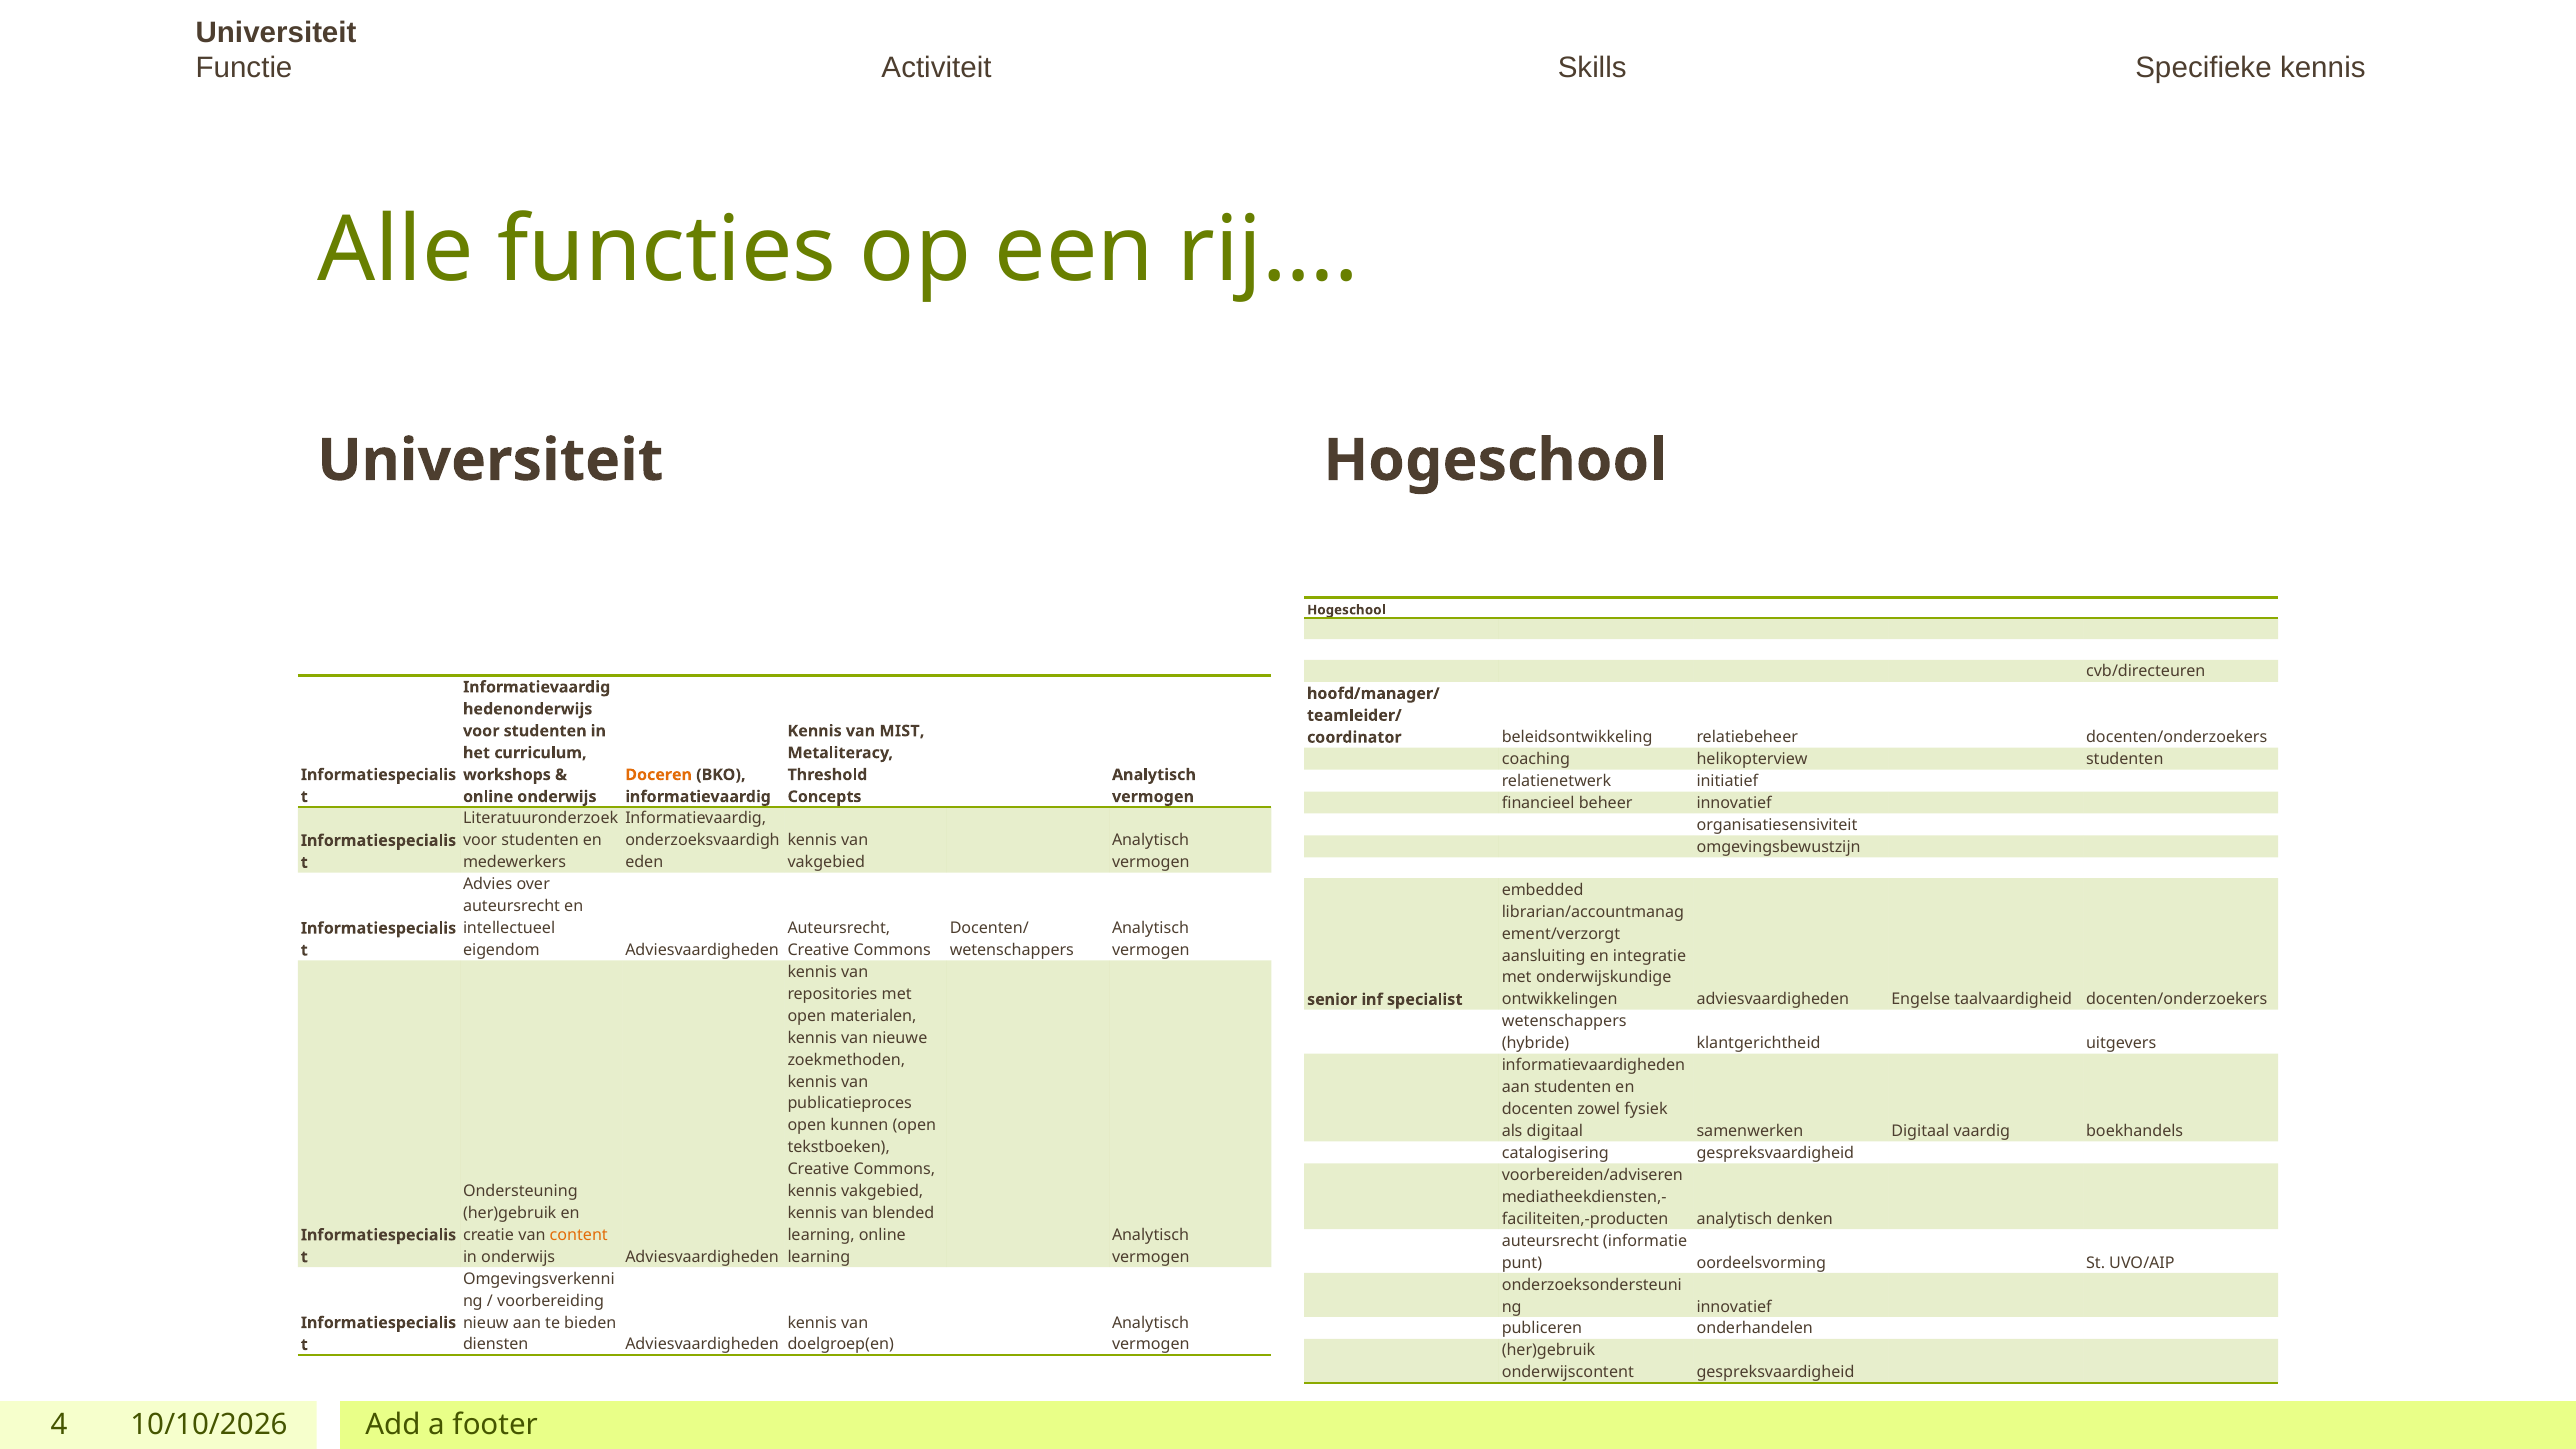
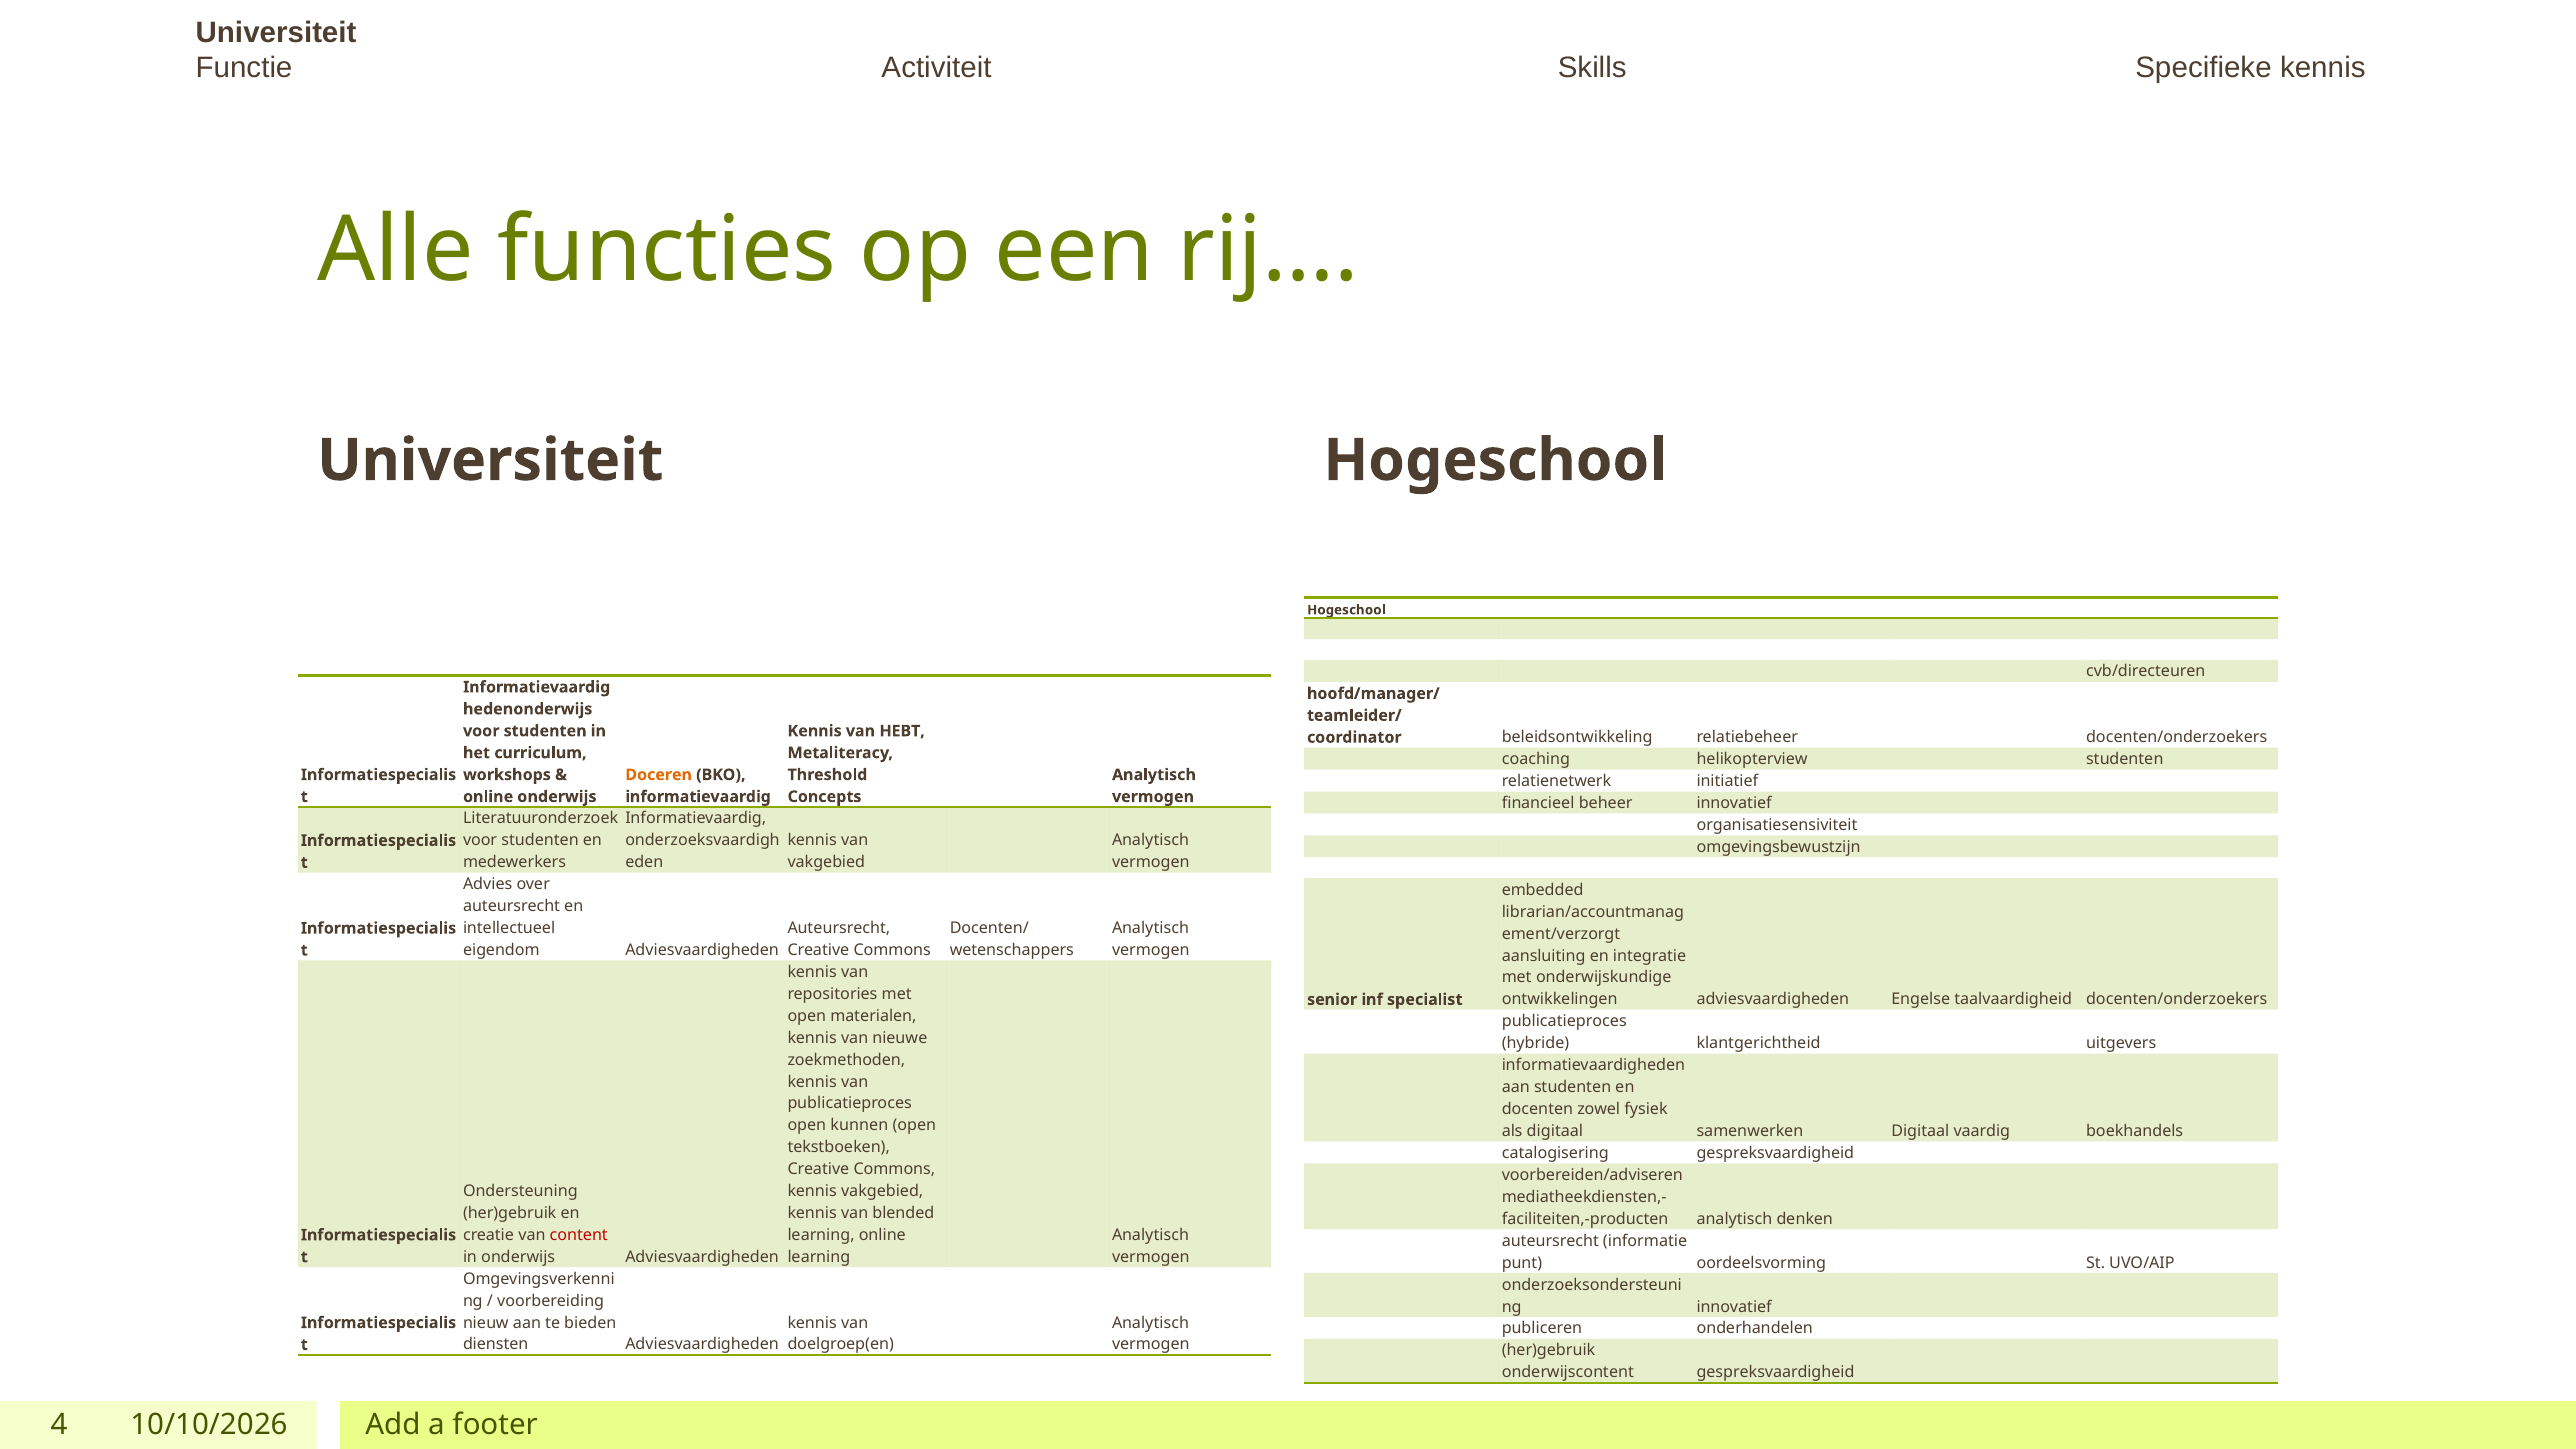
MIST: MIST -> HEBT (902, 731)
wetenschappers: wetenschappers -> publicatieproces (1564, 1022)
content colour: orange -> red (579, 1235)
